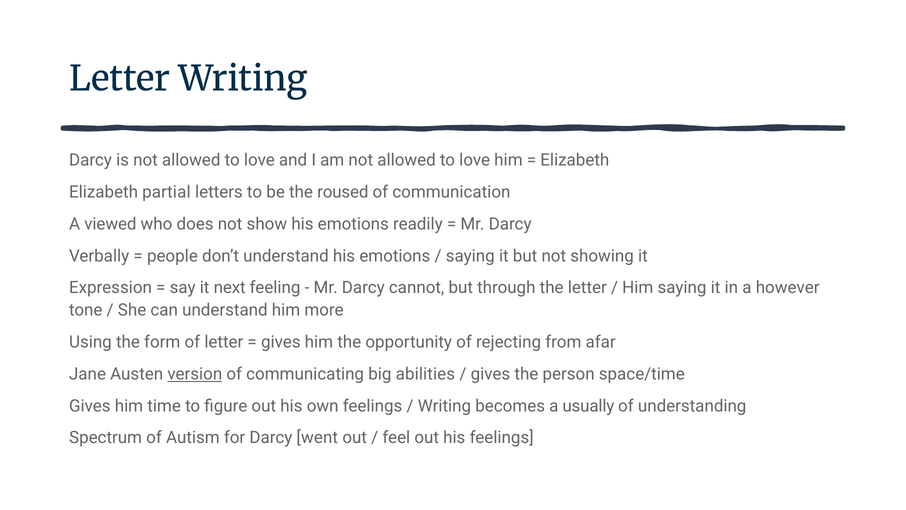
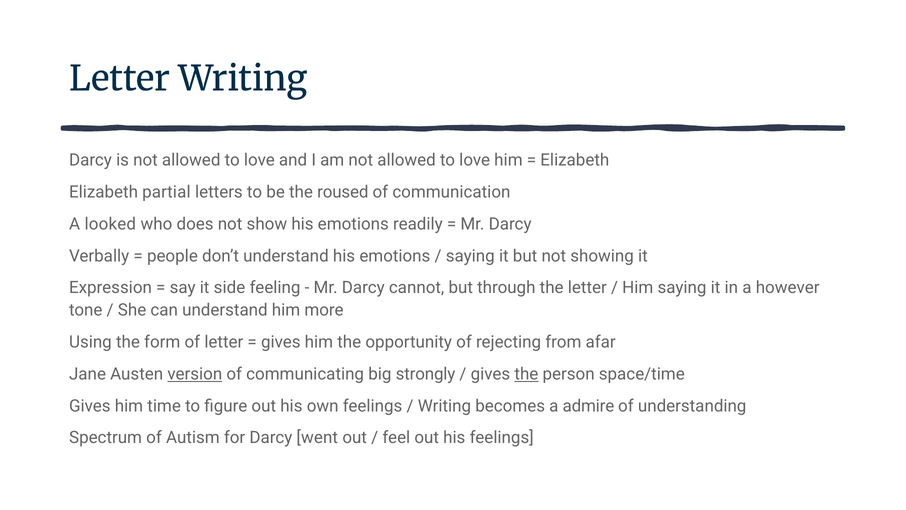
viewed: viewed -> looked (110, 224)
next: next -> side (230, 288)
abilities: abilities -> strongly (426, 374)
the underline: none -> present (526, 374)
usually: usually -> admire (588, 406)
